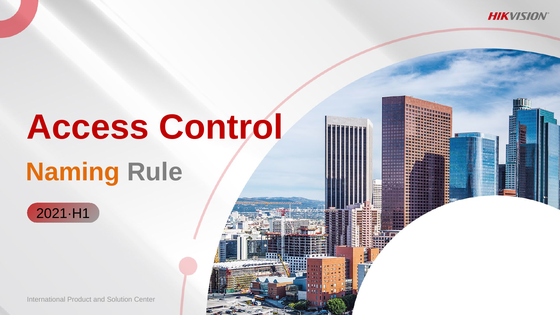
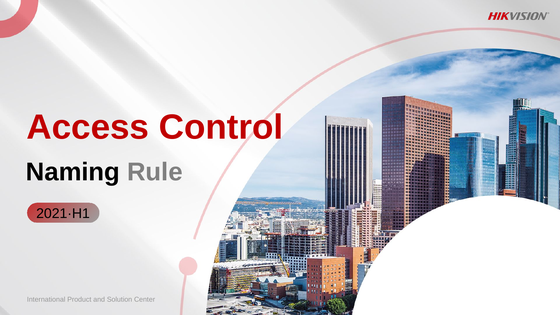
Naming colour: orange -> black (73, 172)
